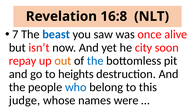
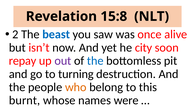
16:8: 16:8 -> 15:8 (114, 16)
7: 7 -> 2 (15, 34)
out colour: orange -> purple (63, 61)
heights: heights -> turning (76, 74)
who colour: blue -> orange (76, 87)
judge: judge -> burnt (25, 100)
